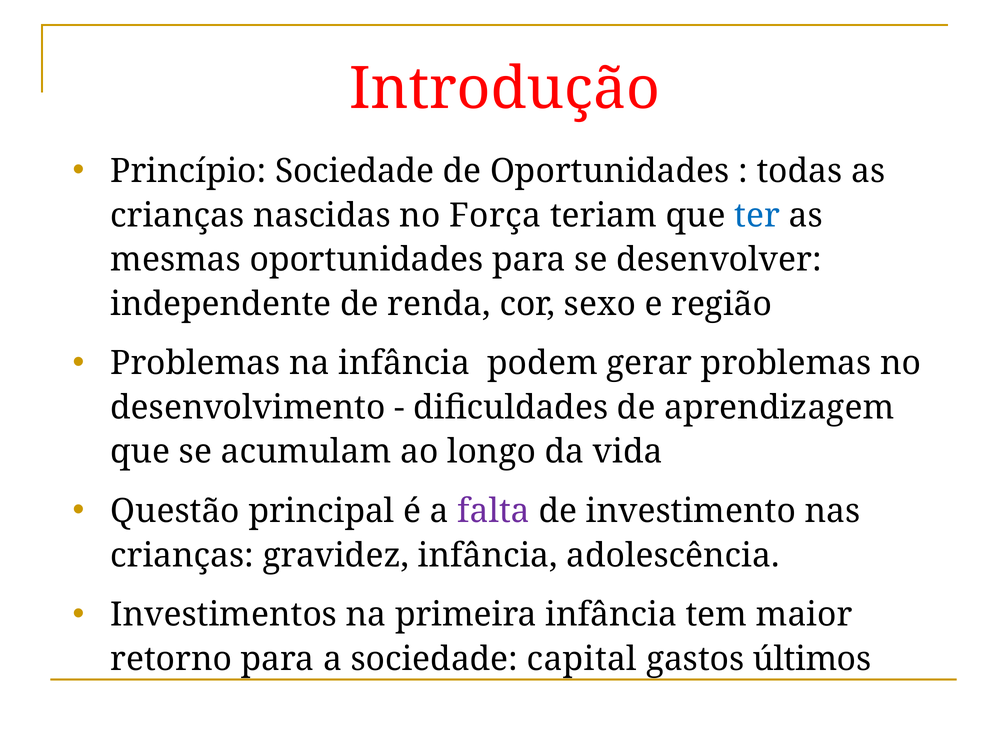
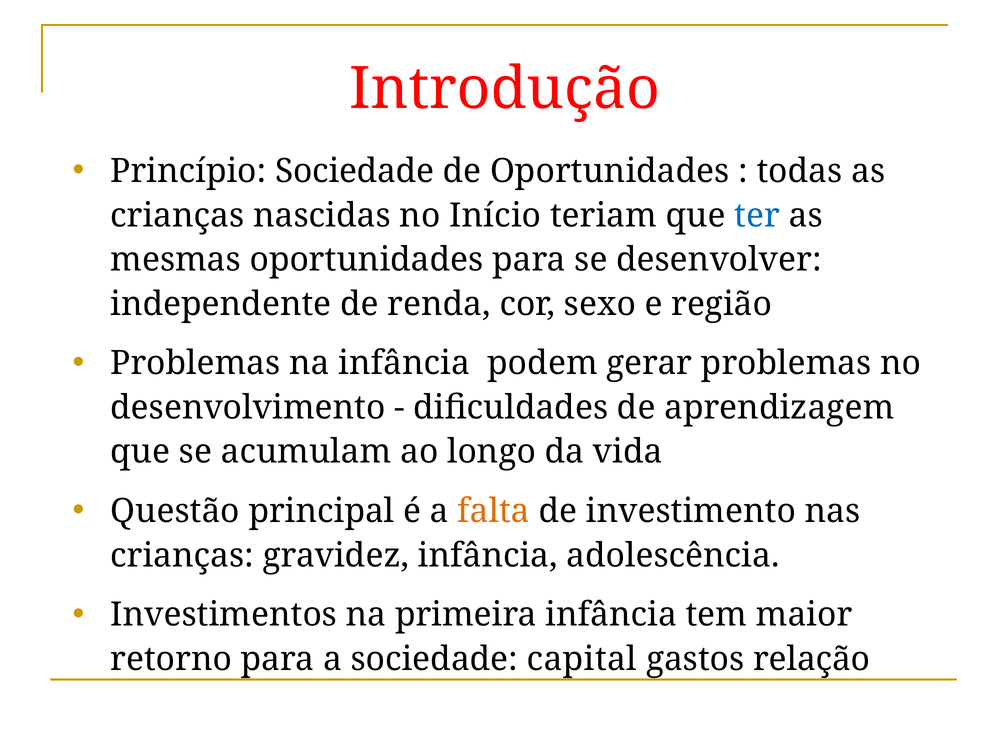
Força: Força -> Início (495, 216)
falta colour: purple -> orange (494, 511)
últimos: últimos -> relação (812, 659)
